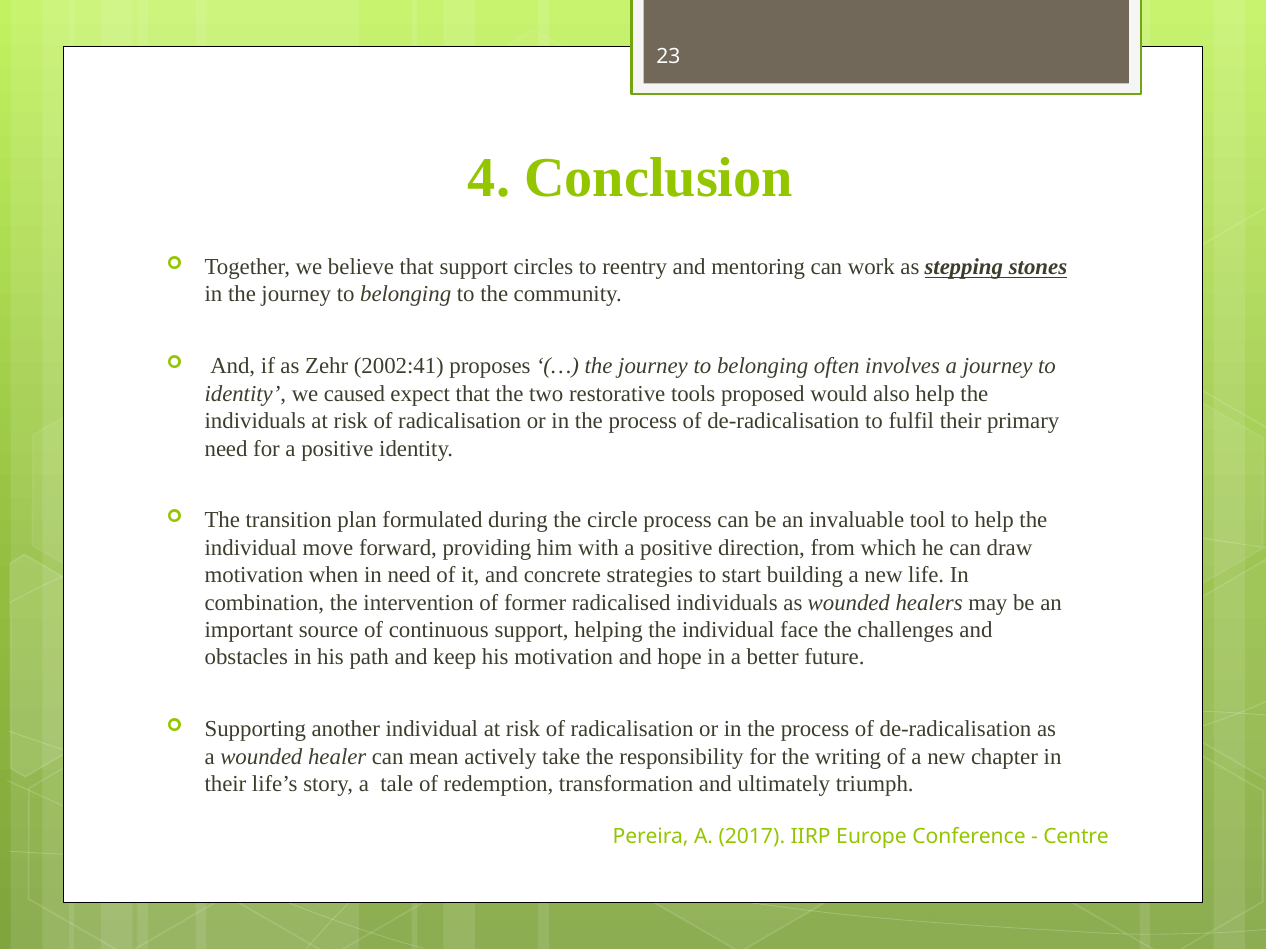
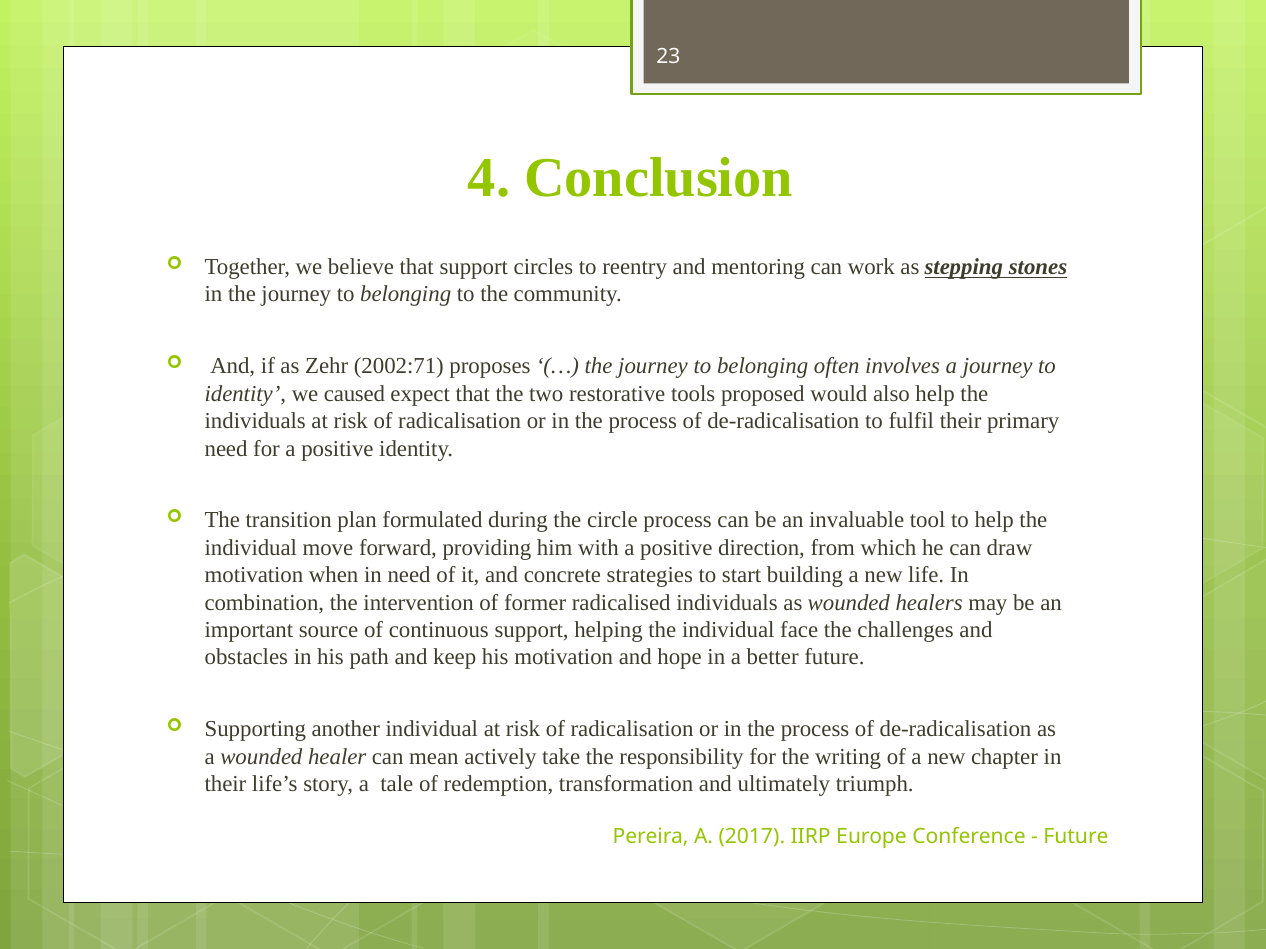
2002:41: 2002:41 -> 2002:71 (399, 366)
Centre: Centre -> Future (1076, 837)
